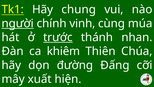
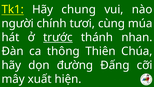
người underline: present -> none (18, 23)
vinh: vinh -> tươi (82, 23)
khiêm: khiêm -> thông (63, 51)
